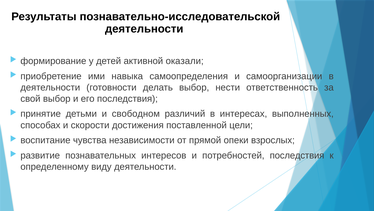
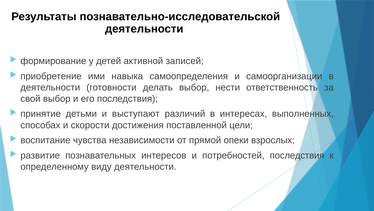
оказали: оказали -> записей (185, 61)
свободном: свободном -> выступают (136, 114)
